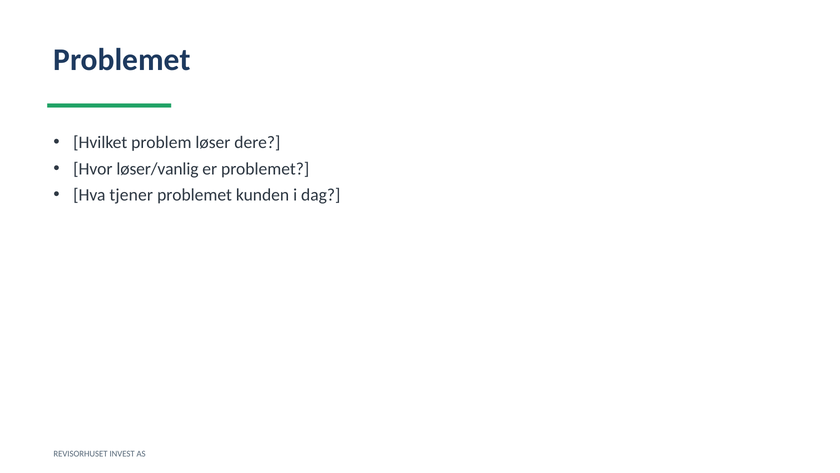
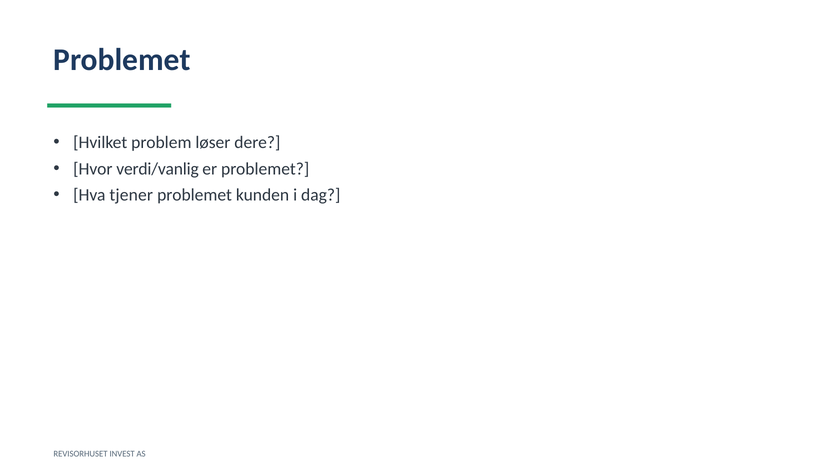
løser/vanlig: løser/vanlig -> verdi/vanlig (158, 169)
